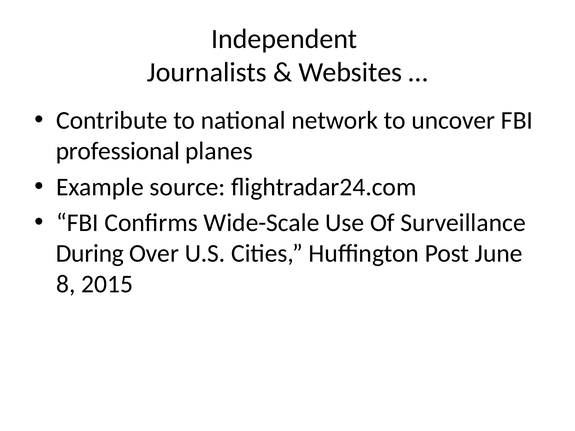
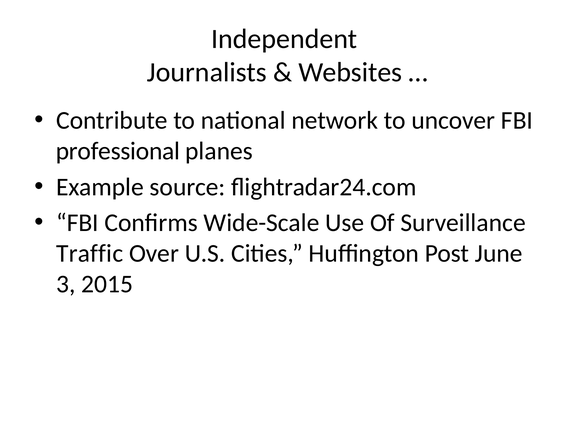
During: During -> Traffic (90, 254)
8: 8 -> 3 (66, 284)
